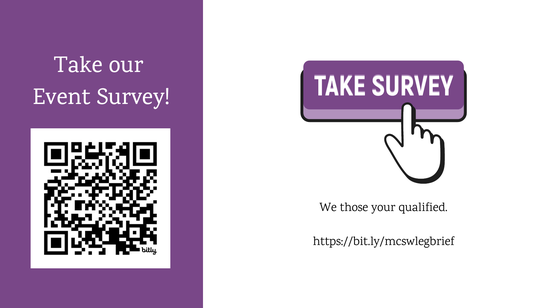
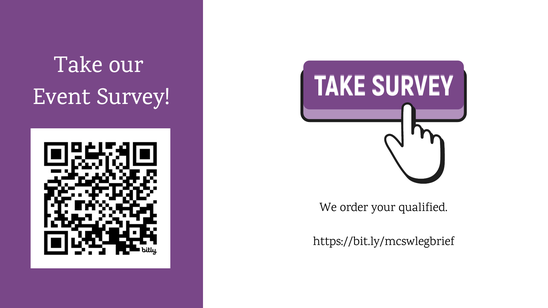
those: those -> order (354, 207)
